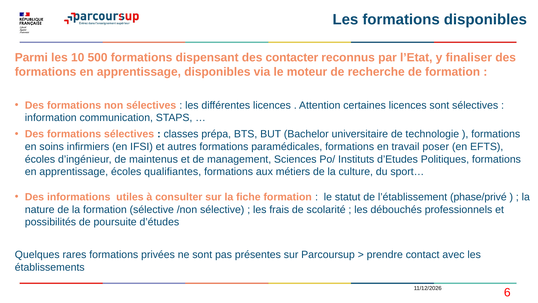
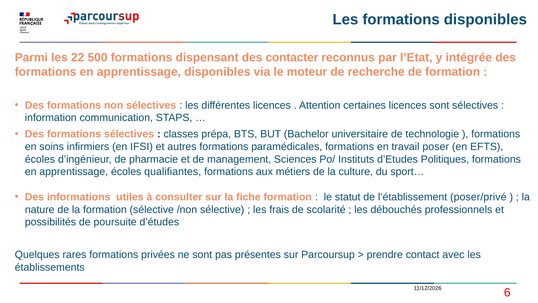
10: 10 -> 22 (78, 57)
finaliser: finaliser -> intégrée (469, 57)
maintenus: maintenus -> pharmacie (154, 159)
phase/privé: phase/privé -> poser/privé (478, 197)
